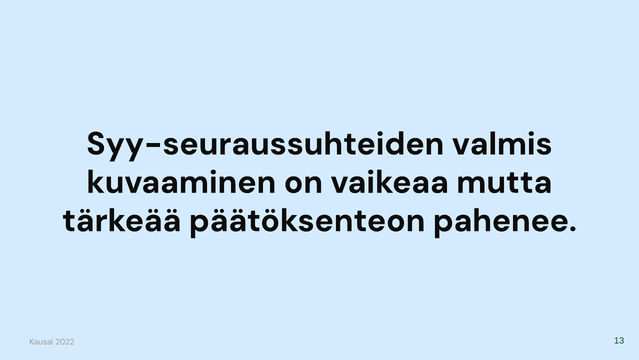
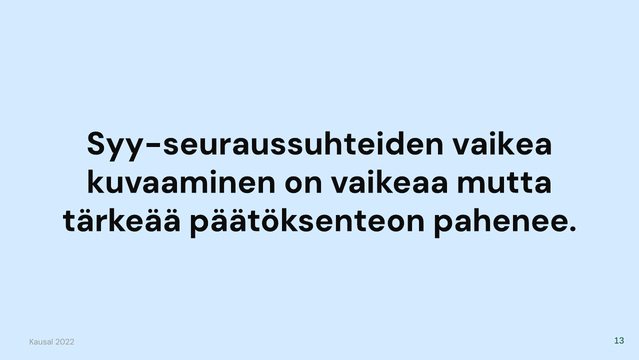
valmis: valmis -> vaikea (502, 144)
